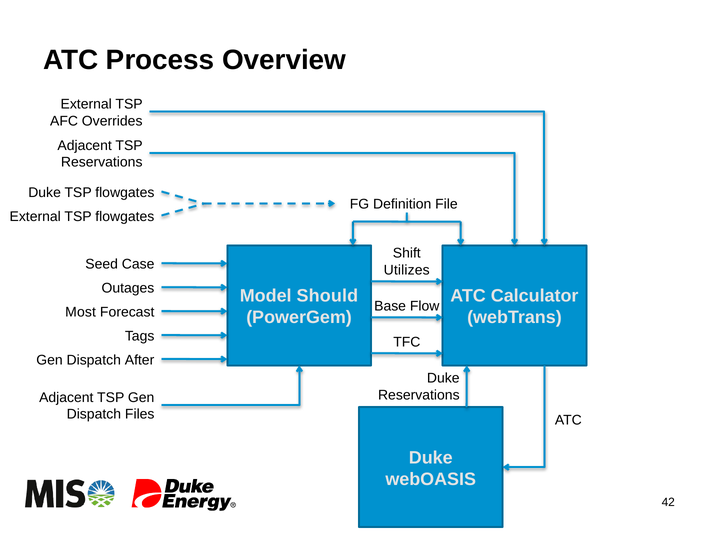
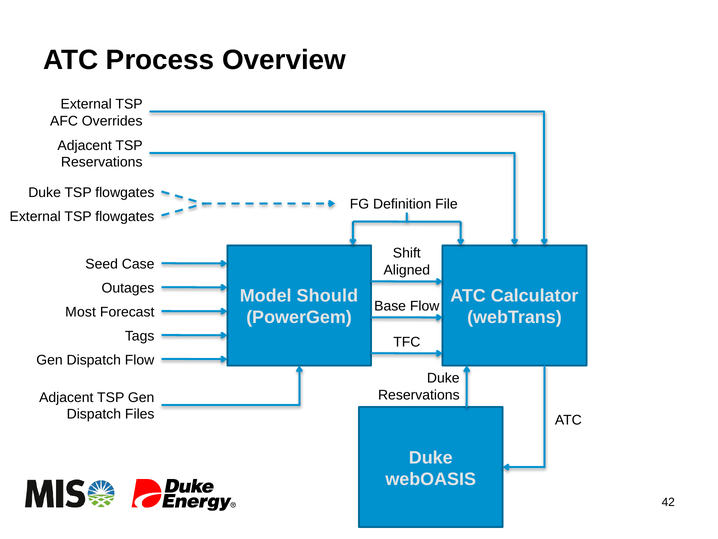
Utilizes: Utilizes -> Aligned (407, 270)
Dispatch After: After -> Flow (140, 360)
